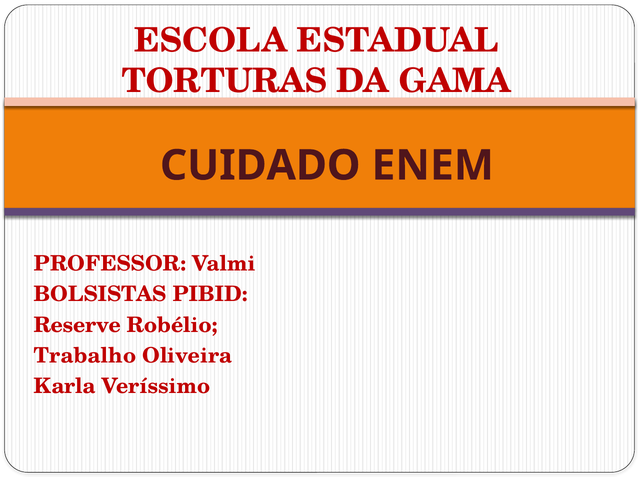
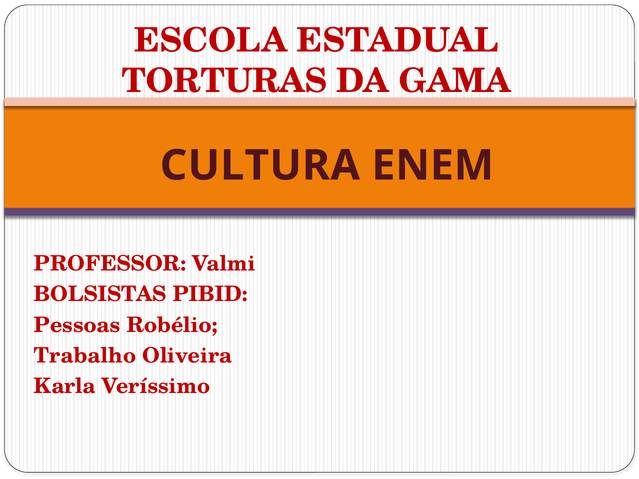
CUIDADO: CUIDADO -> CULTURA (260, 166)
Reserve: Reserve -> Pessoas (77, 325)
